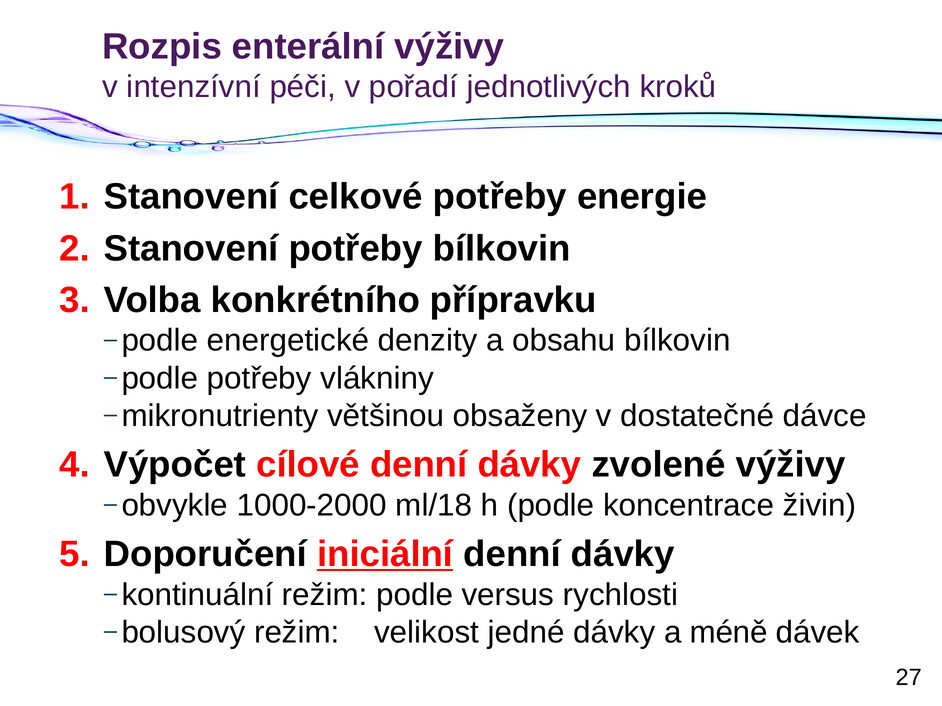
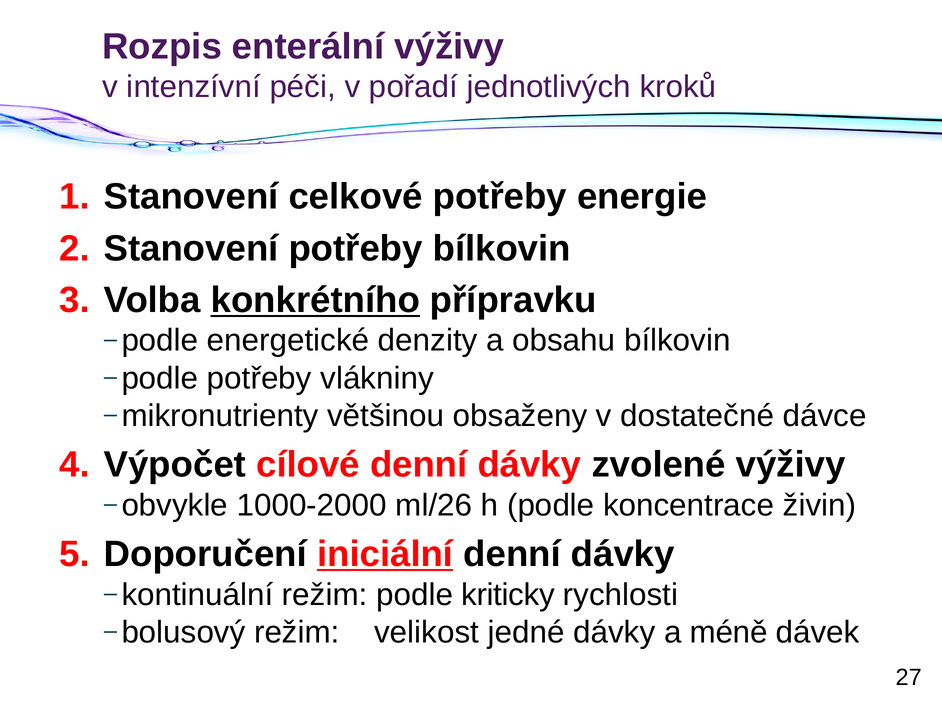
konkrétního underline: none -> present (315, 300)
ml/18: ml/18 -> ml/26 (434, 506)
versus: versus -> kriticky (508, 595)
